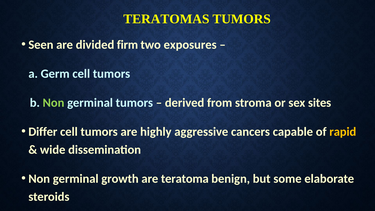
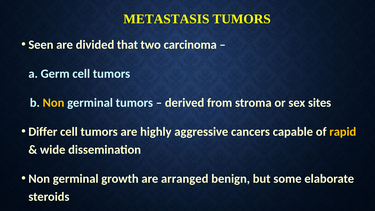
TERATOMAS: TERATOMAS -> METASTASIS (166, 19)
firm: firm -> that (127, 45)
exposures: exposures -> carcinoma (190, 45)
Non colour: light green -> yellow (54, 103)
teratoma: teratoma -> arranged (185, 179)
